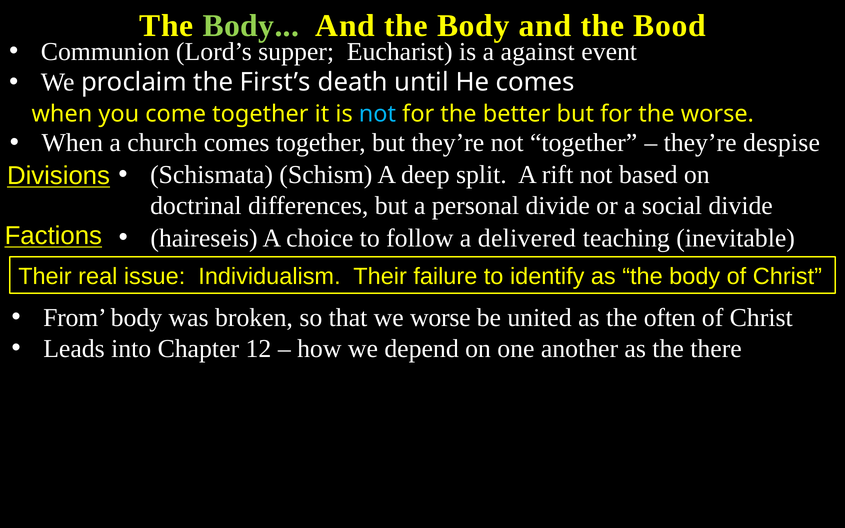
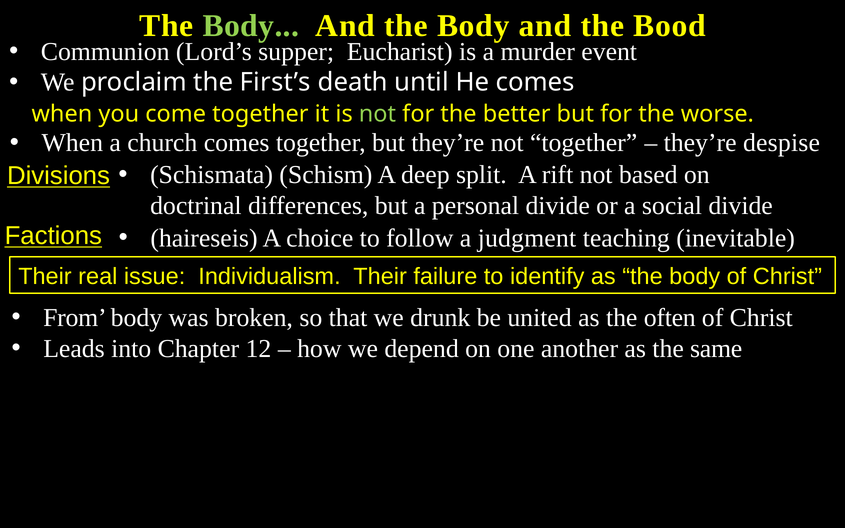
against: against -> murder (538, 51)
not colour: light blue -> light green (377, 114)
delivered: delivered -> judgment (527, 238)
we worse: worse -> drunk (440, 318)
there: there -> same (716, 349)
